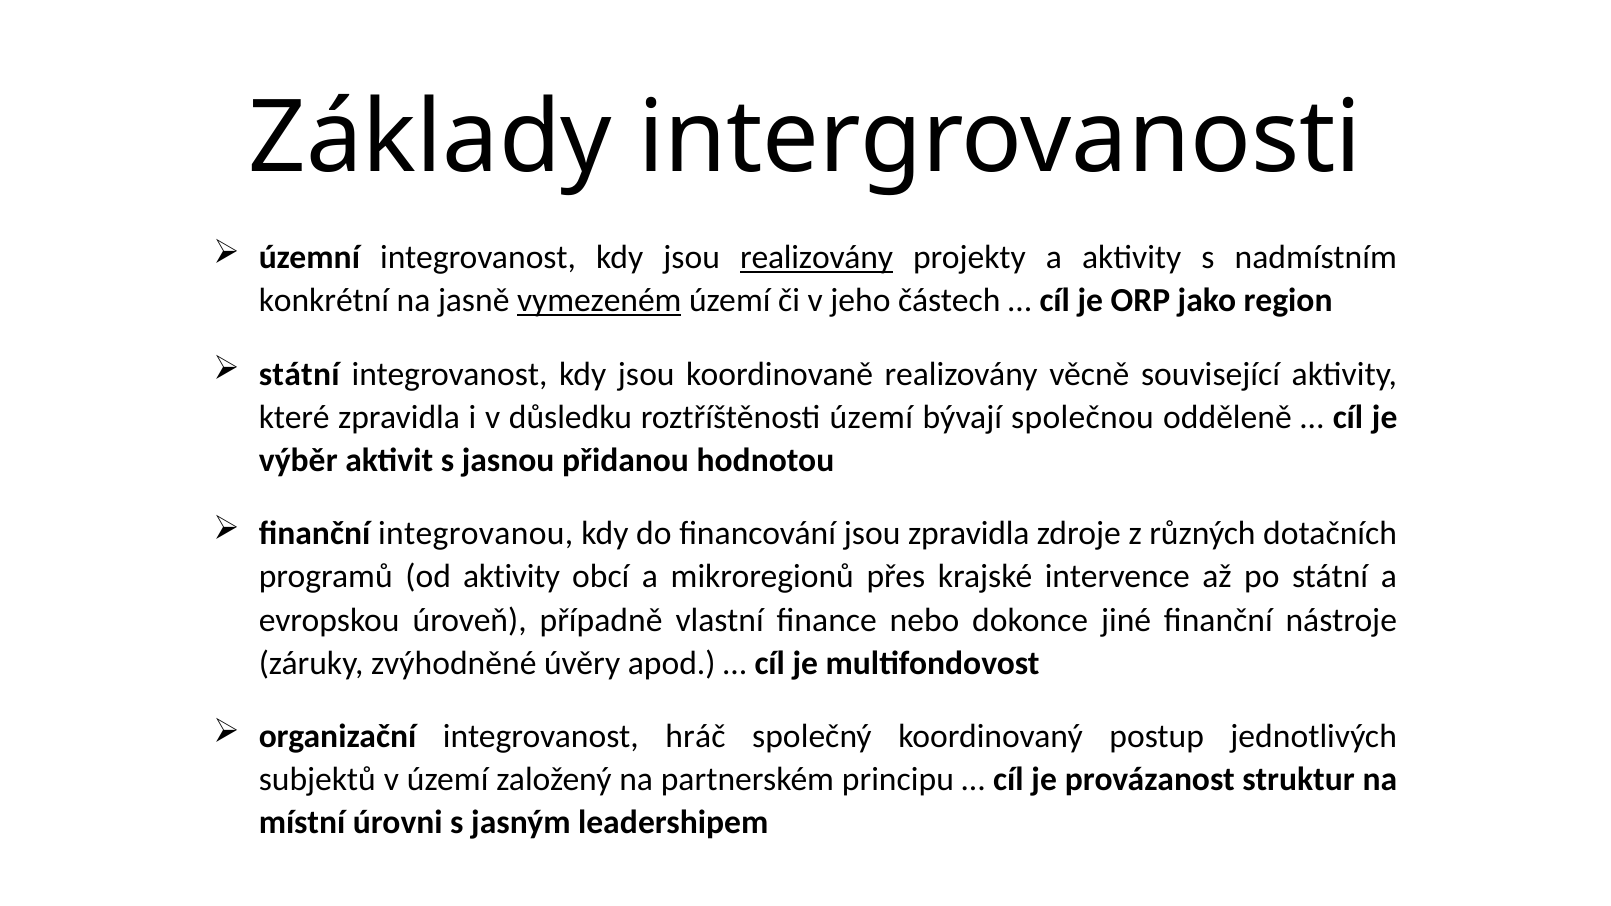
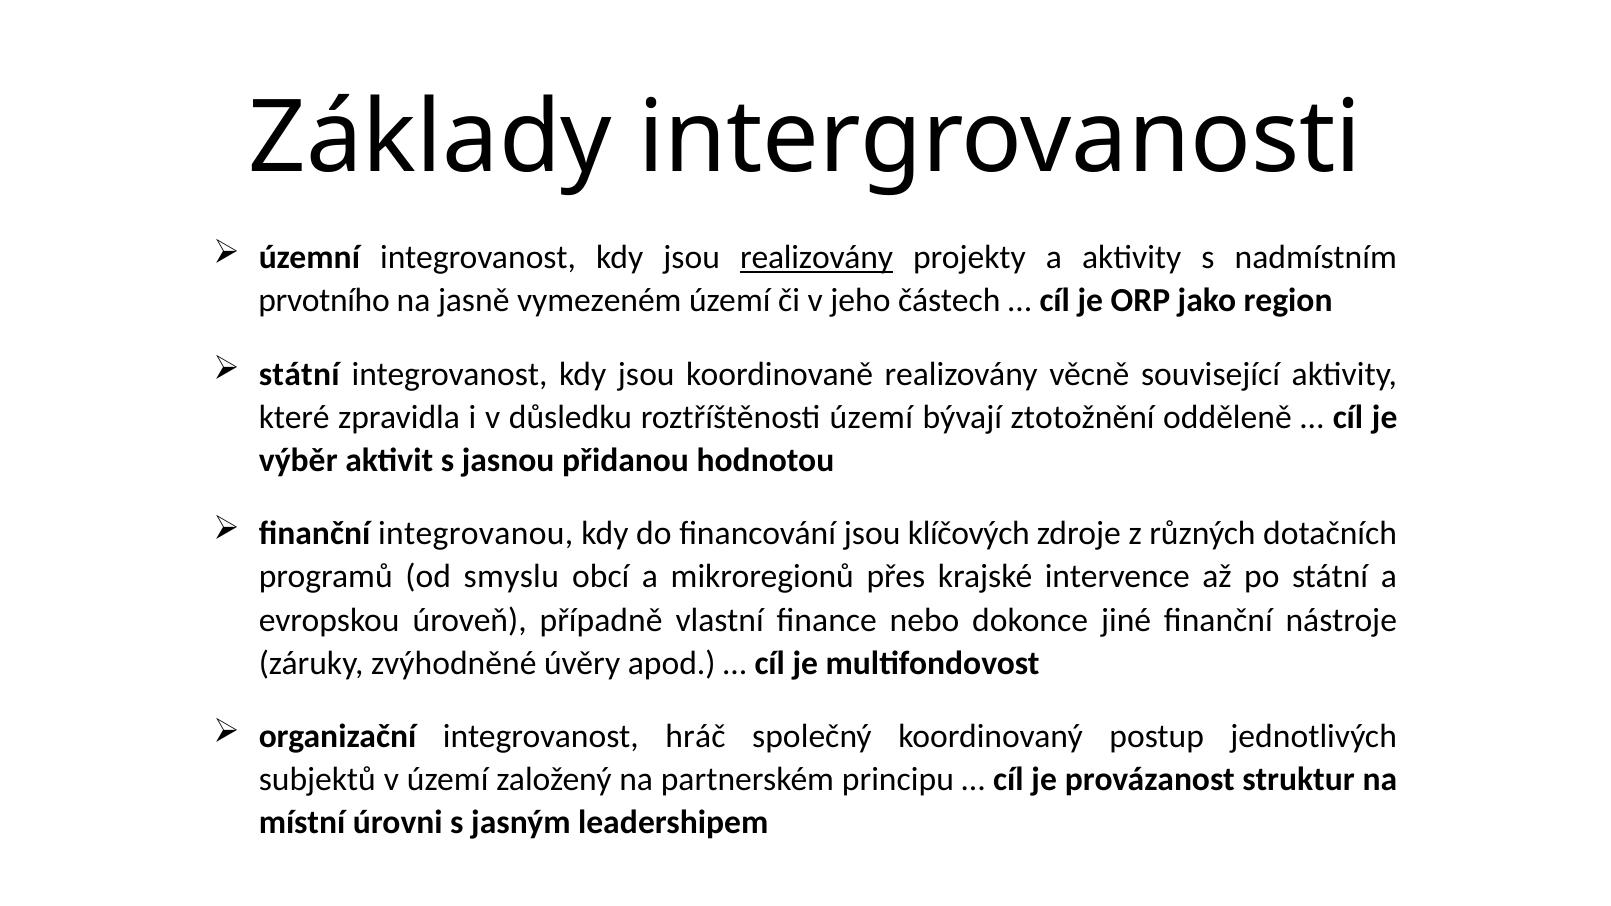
konkrétní: konkrétní -> prvotního (324, 301)
vymezeném underline: present -> none (599, 301)
společnou: společnou -> ztotožnění (1083, 417)
jsou zpravidla: zpravidla -> klíčových (969, 534)
od aktivity: aktivity -> smyslu (511, 577)
